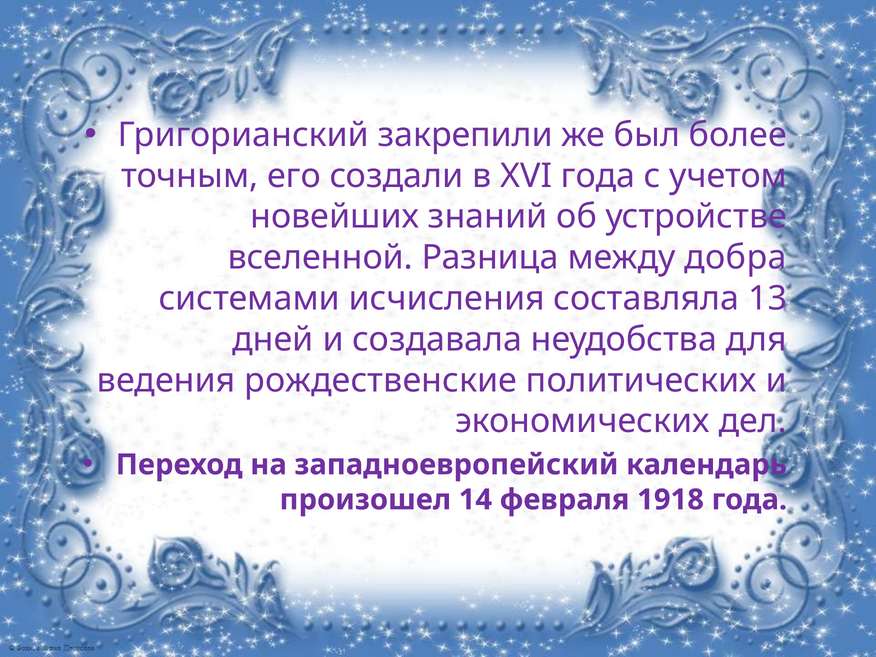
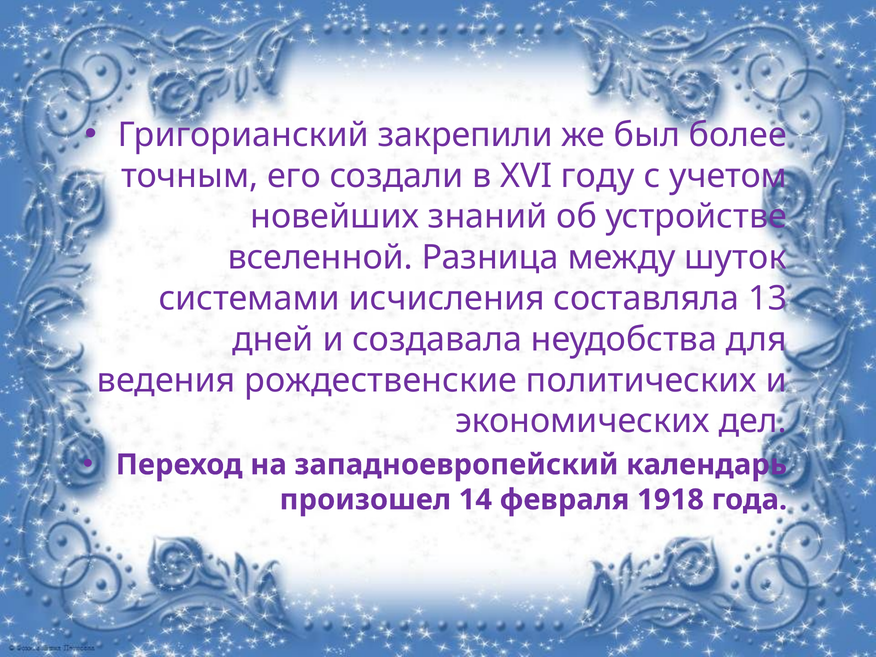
XVI года: года -> году (598, 176)
добра: добра -> шуток (735, 258)
